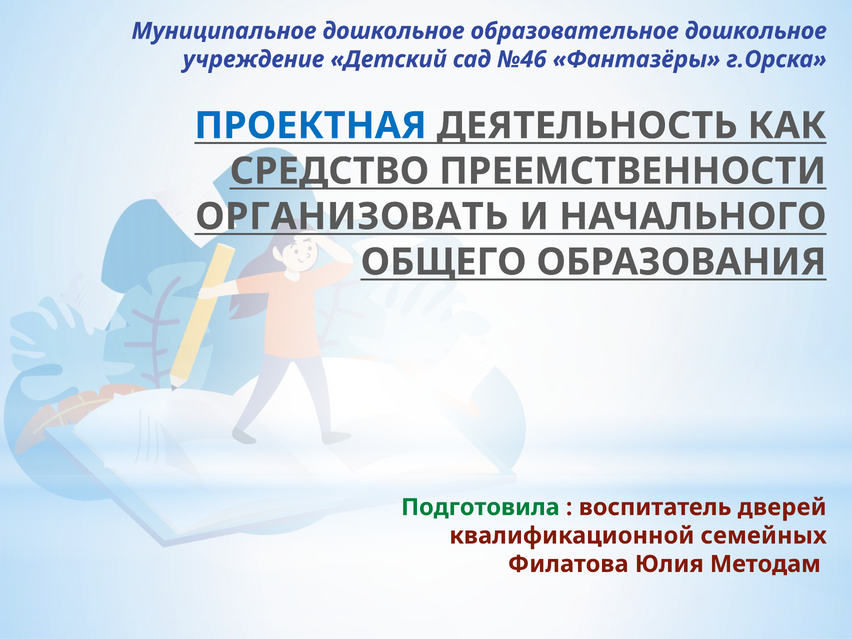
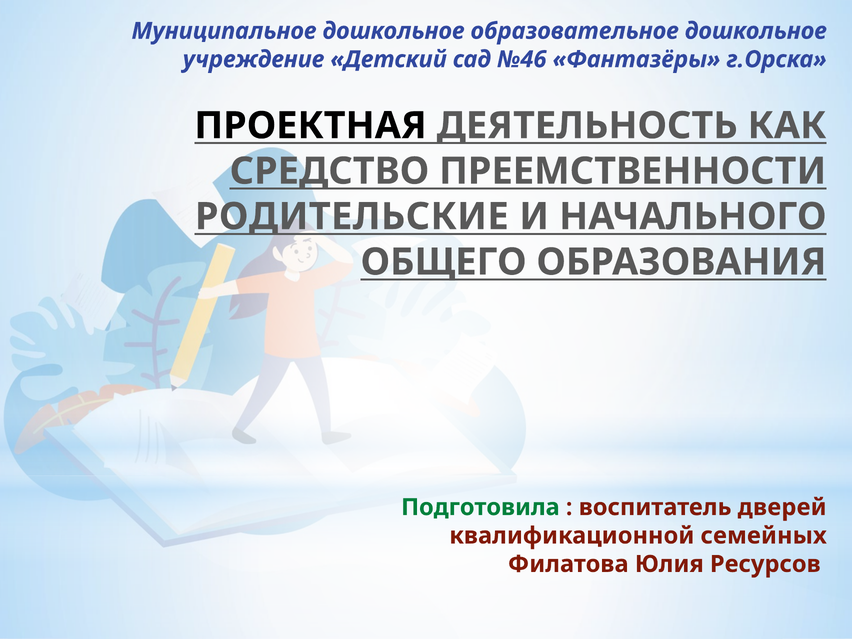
ПРОЕКТНАЯ colour: blue -> black (311, 126)
ОРГАНИЗОВАТЬ: ОРГАНИЗОВАТЬ -> РОДИТЕЛЬСКИЕ (352, 217)
Методам: Методам -> Ресурсов (765, 564)
